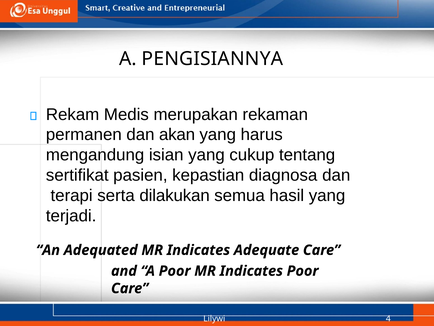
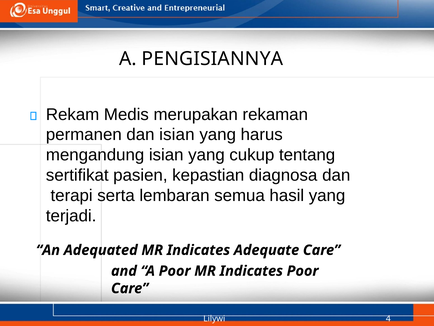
dan akan: akan -> isian (177, 135)
dilakukan: dilakukan -> lembaran (175, 195)
